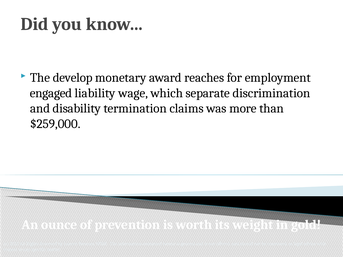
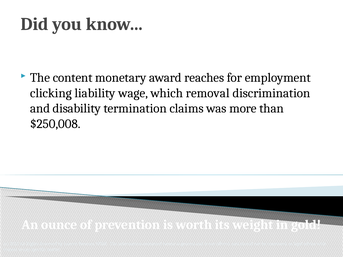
develop: develop -> content (73, 78)
engaged: engaged -> clicking (51, 93)
separate: separate -> removal (208, 93)
$259,000: $259,000 -> $250,008 (55, 124)
